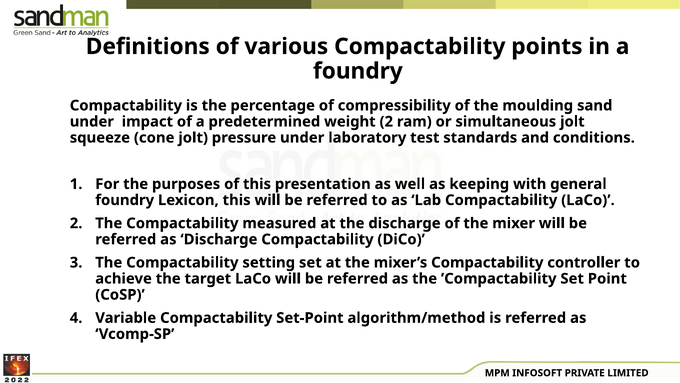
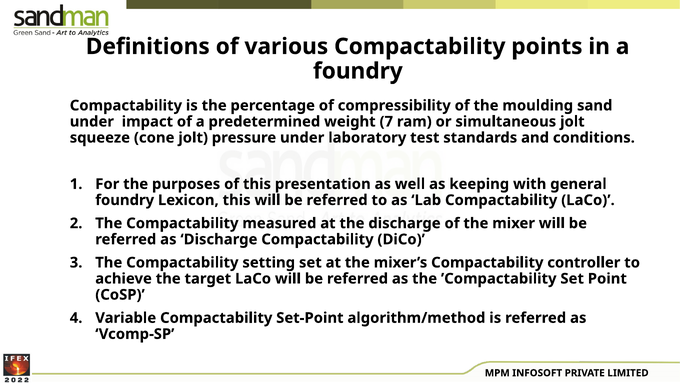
weight 2: 2 -> 7 (386, 121)
